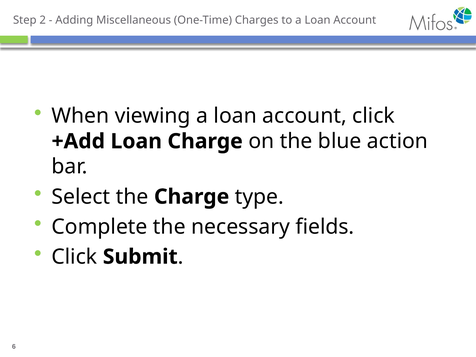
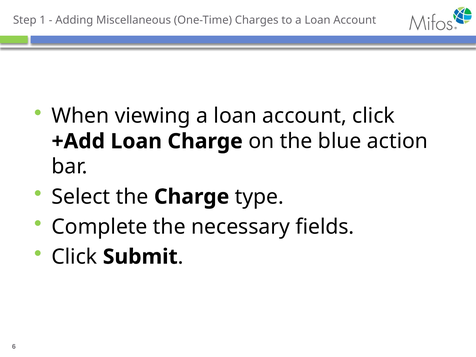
2: 2 -> 1 (43, 20)
